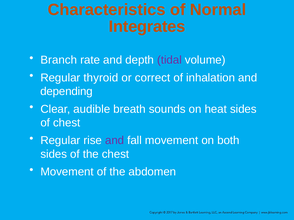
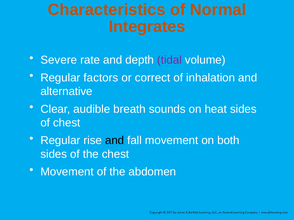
Branch: Branch -> Severe (59, 60)
thyroid: thyroid -> factors (101, 78)
depending: depending -> alternative (66, 92)
and colour: purple -> black (115, 141)
